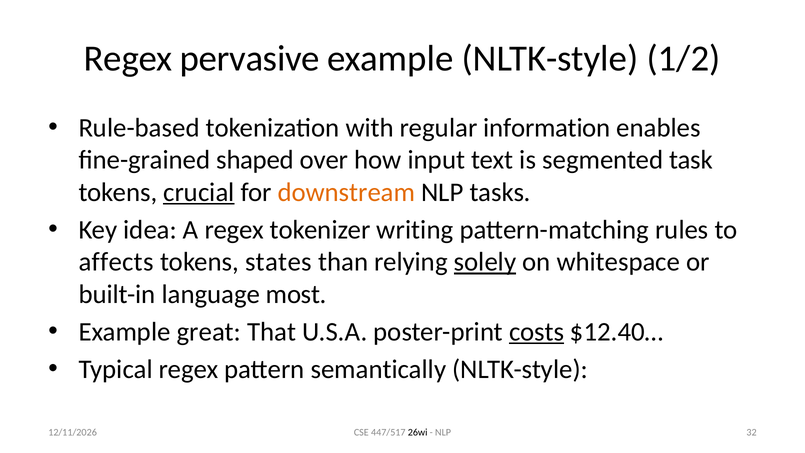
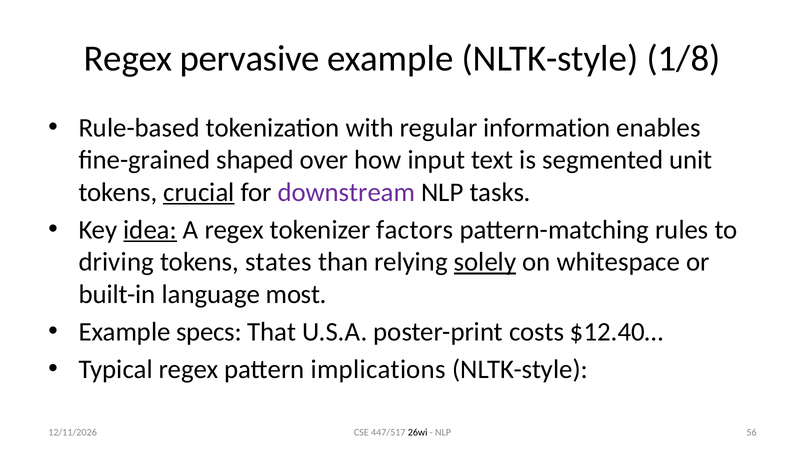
1/2: 1/2 -> 1/8 (684, 58)
task: task -> unit (691, 160)
downstream colour: orange -> purple (346, 192)
idea underline: none -> present (150, 230)
writing: writing -> factors (415, 230)
affects: affects -> driving (116, 262)
great: great -> specs (209, 332)
costs underline: present -> none (537, 332)
semantically: semantically -> implications (378, 369)
32: 32 -> 56 (752, 432)
